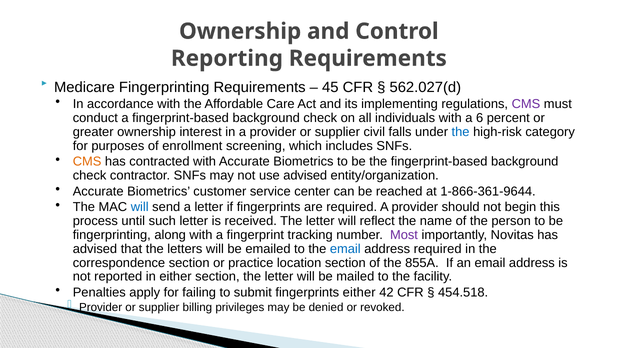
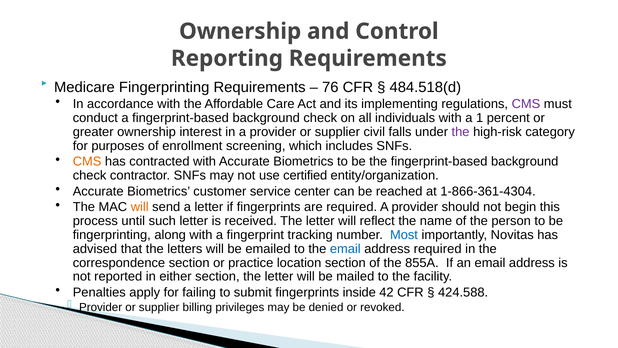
45: 45 -> 76 (330, 87)
562.027(d: 562.027(d -> 484.518(d (425, 87)
6: 6 -> 1 (480, 118)
the colour: blue -> purple (461, 132)
use advised: advised -> certified (305, 175)
1-866-361-9644: 1-866-361-9644 -> 1-866-361-4304 (488, 191)
will colour: blue -> orange (140, 207)
Most colour: purple -> blue (404, 235)
fingerprints either: either -> inside (359, 292)
454.518: 454.518 -> 424.588 (463, 292)
